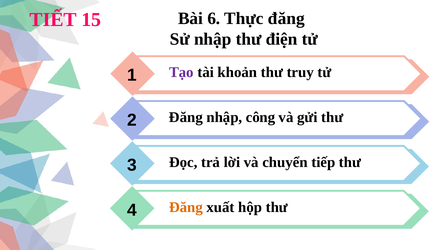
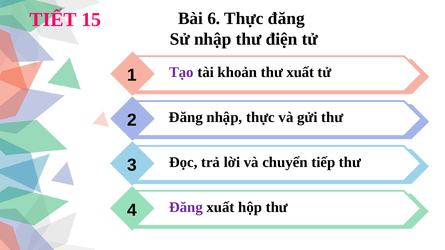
thư truy: truy -> xuất (300, 72)
nhập công: công -> thực (260, 117)
Đăng colour: orange -> purple (186, 207)
